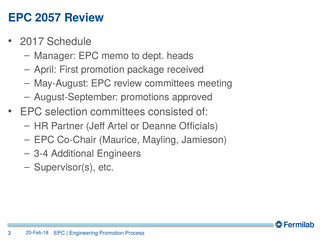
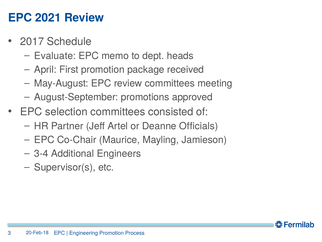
2057: 2057 -> 2021 (48, 18)
Manager: Manager -> Evaluate (55, 56)
